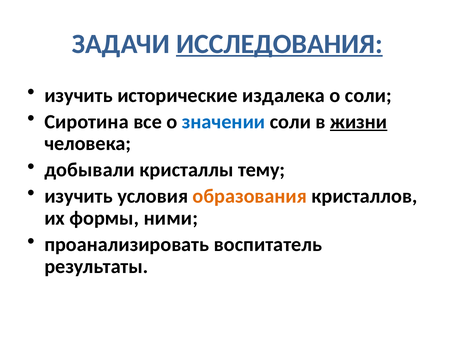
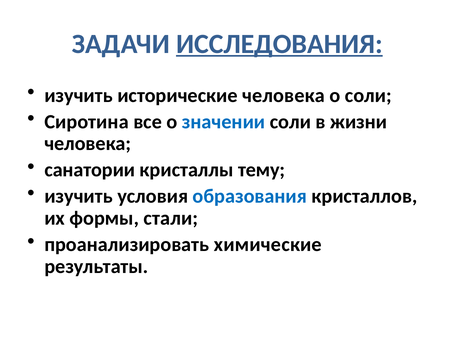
исторические издалека: издалека -> человека (284, 95)
жизни underline: present -> none (359, 122)
добывали: добывали -> санатории (90, 170)
образования colour: orange -> blue (250, 196)
ними: ними -> стали (171, 218)
воспитатель: воспитатель -> химические (268, 245)
